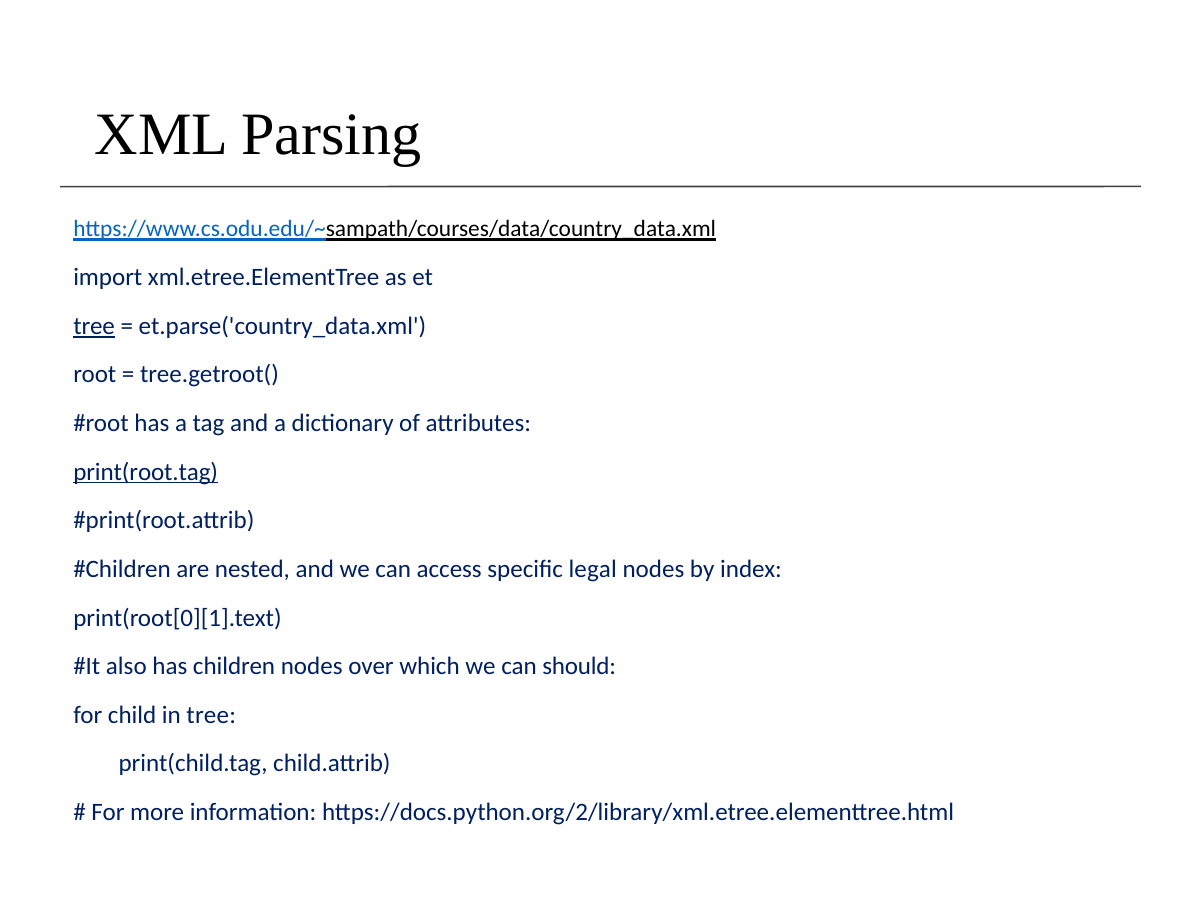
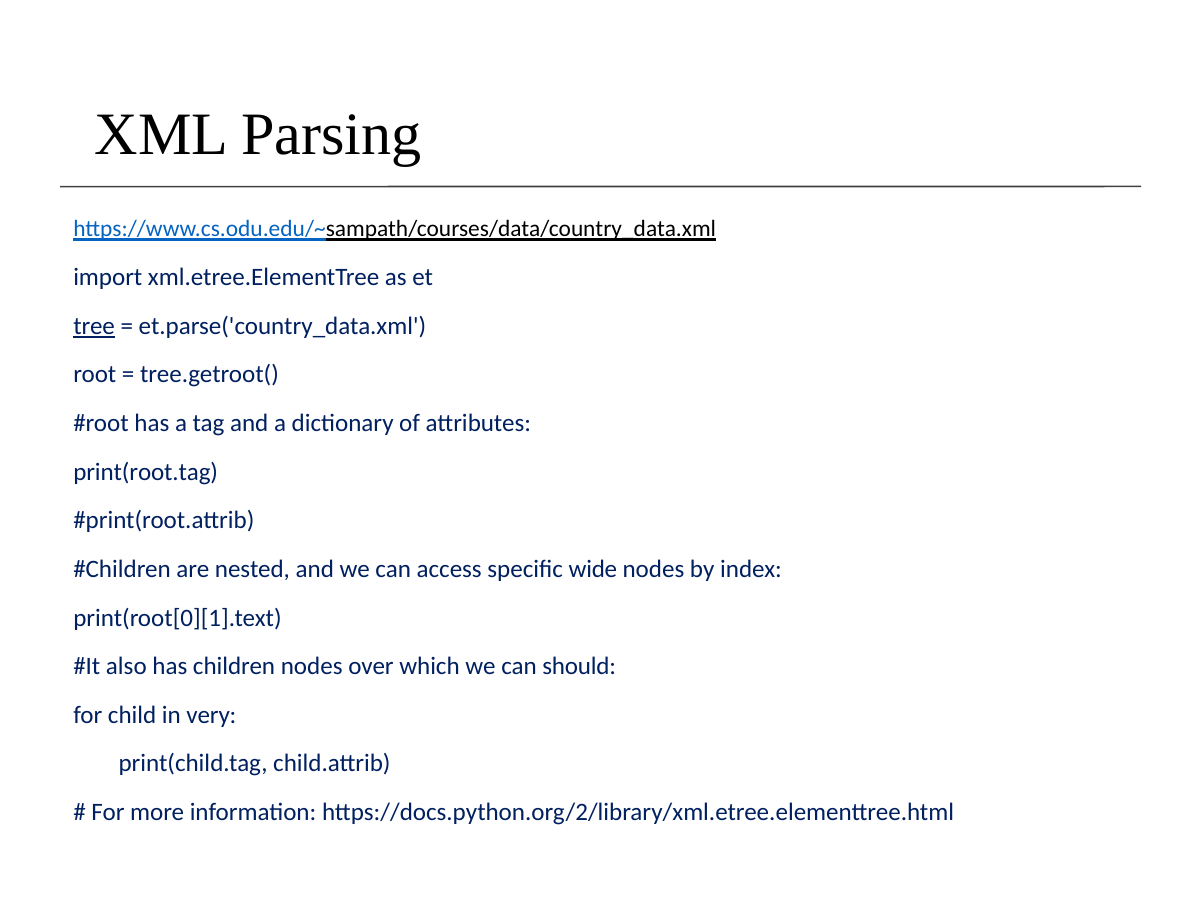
print(root.tag underline: present -> none (146, 472)
legal: legal -> wide (593, 569)
in tree: tree -> very (211, 715)
